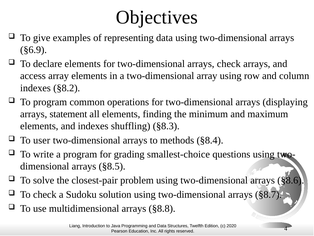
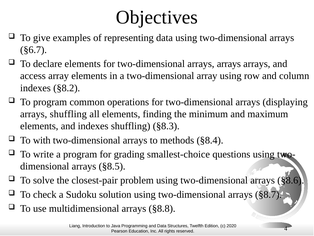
§6.9: §6.9 -> §6.7 (34, 50)
two-dimensional arrays check: check -> arrays (229, 64)
arrays statement: statement -> shuffling (68, 114)
user: user -> with (42, 140)
